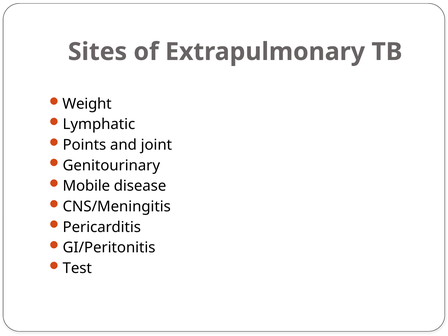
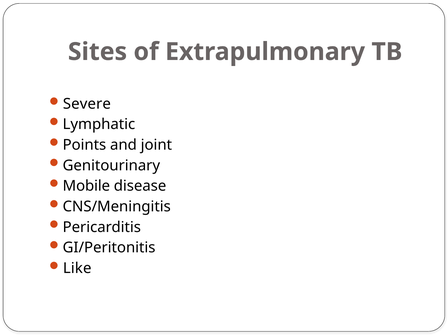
Weight: Weight -> Severe (87, 104)
Test: Test -> Like (77, 268)
